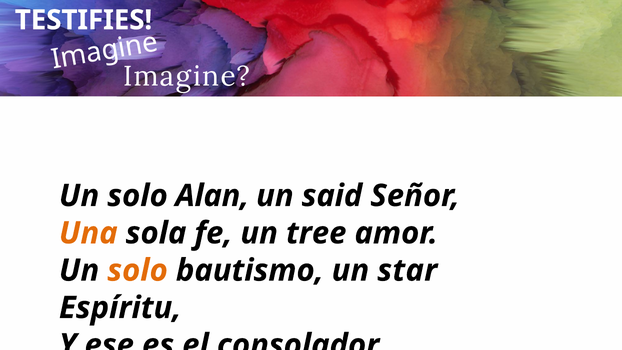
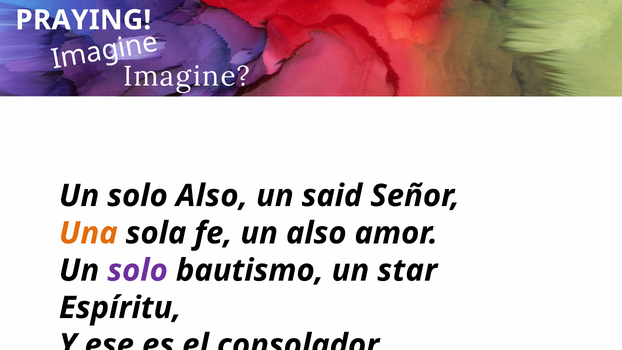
TESTIFIES: TESTIFIES -> PRAYING (83, 20)
solo Alan: Alan -> Also (212, 196)
un tree: tree -> also (316, 233)
solo colour: orange -> purple (138, 270)
